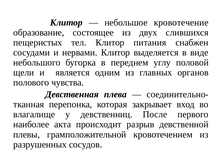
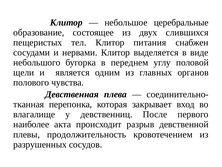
кровотечение: кровотечение -> церебральные (181, 22)
грамположительной: грамположительной -> продолжительность (87, 134)
